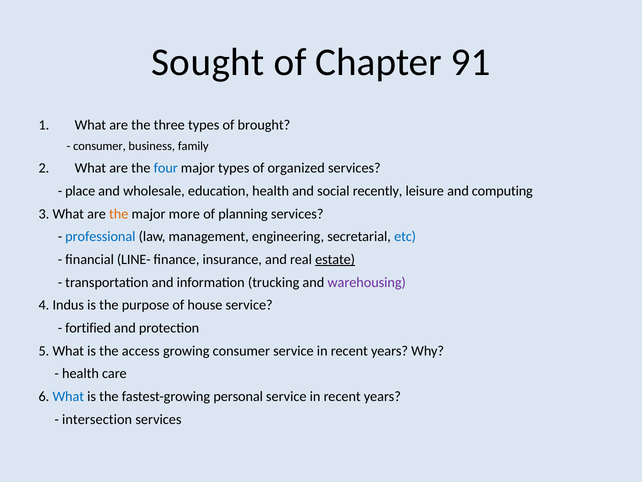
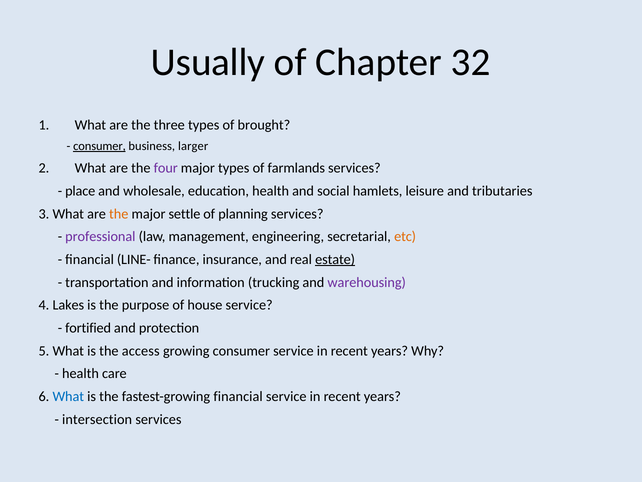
Sought: Sought -> Usually (208, 62)
91: 91 -> 32 (471, 62)
consumer underline: none -> present (99, 146)
family: family -> larger (193, 146)
four colour: blue -> purple (166, 168)
organized: organized -> farmlands (296, 168)
recently: recently -> hamlets (378, 191)
computing: computing -> tributaries (502, 191)
more: more -> settle (184, 214)
professional colour: blue -> purple (100, 236)
etc colour: blue -> orange (405, 236)
Indus: Indus -> Lakes (68, 305)
fastest-growing personal: personal -> financial (238, 396)
